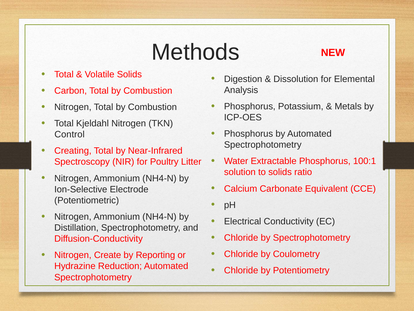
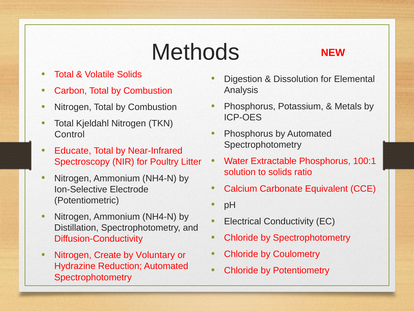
Creating: Creating -> Educate (73, 151)
Reporting: Reporting -> Voluntary (155, 255)
